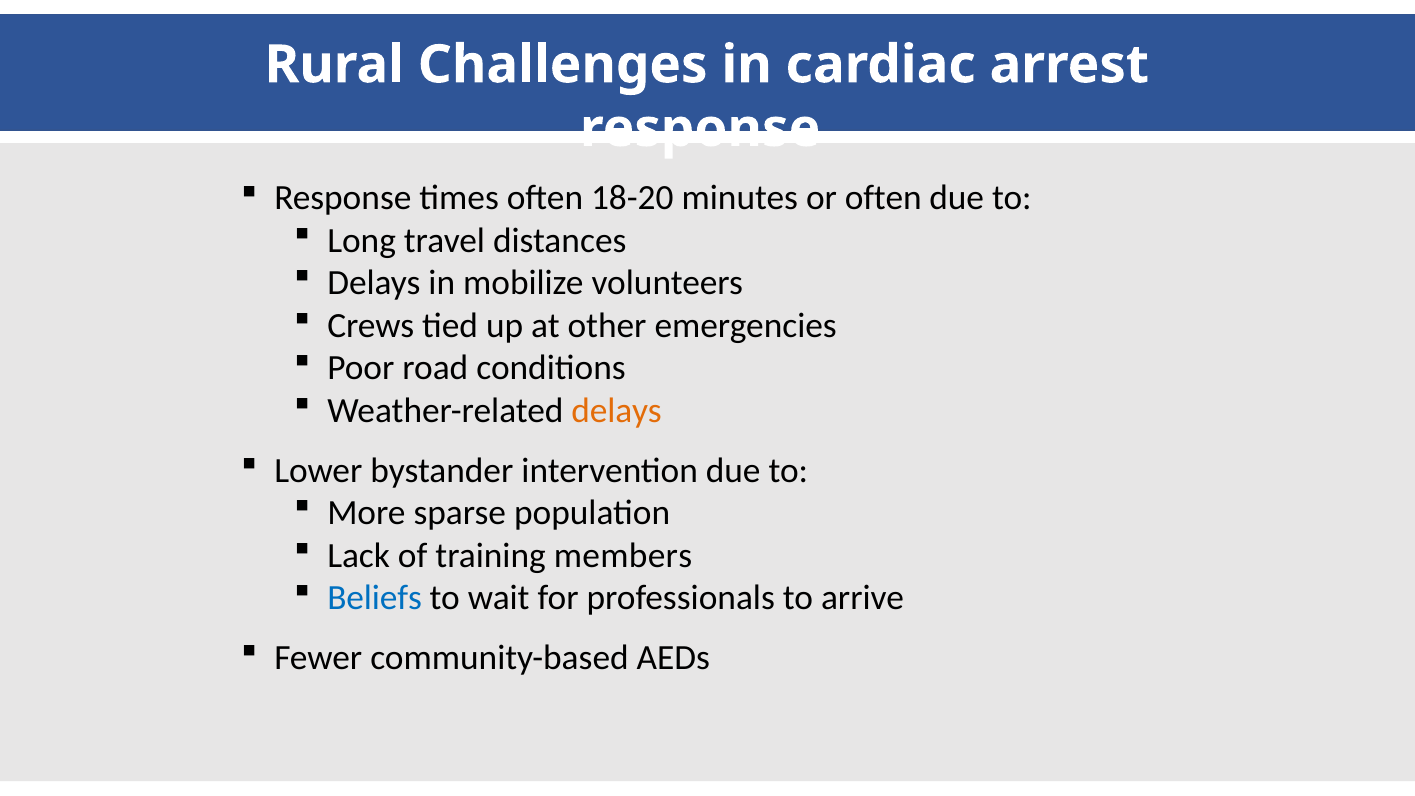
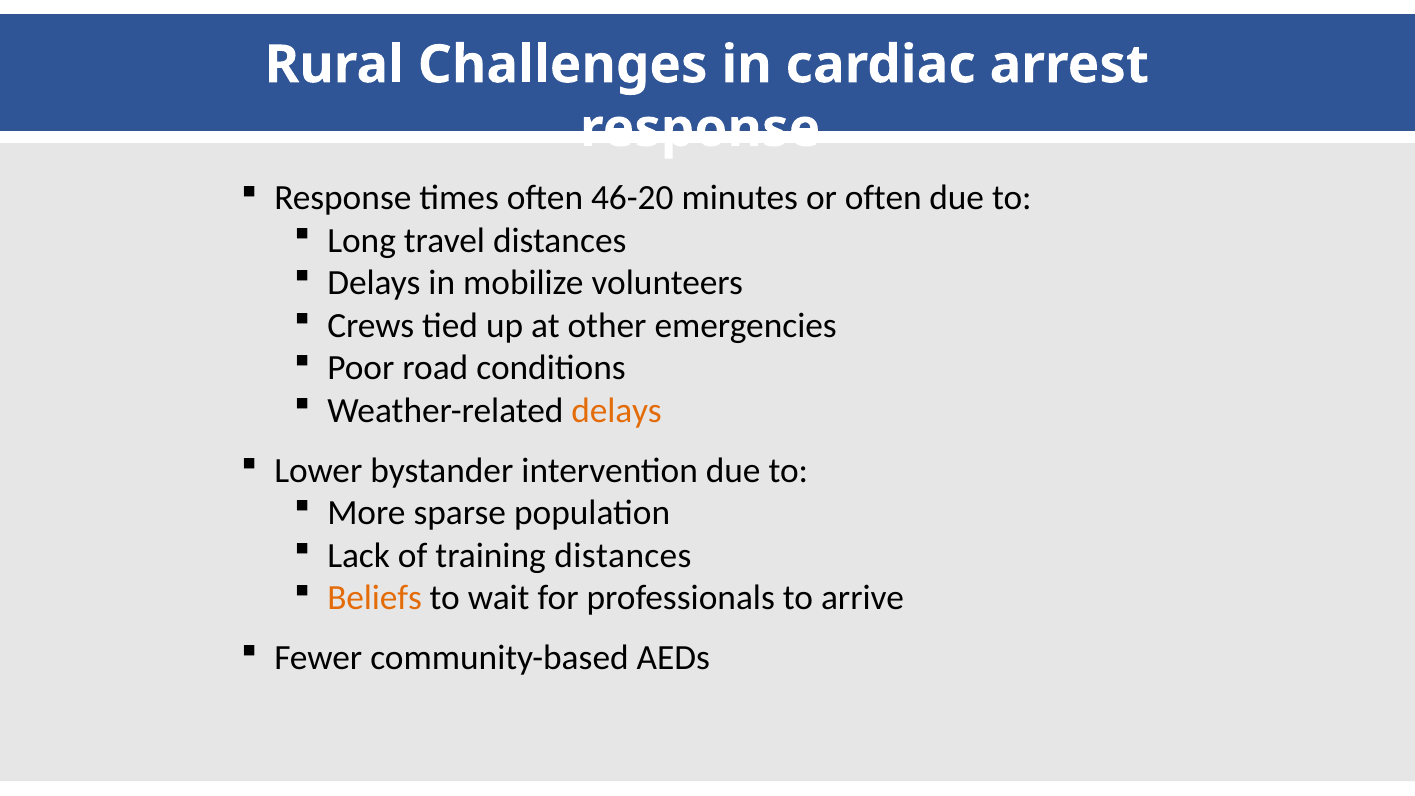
18-20: 18-20 -> 46-20 (632, 198)
training members: members -> distances (623, 555)
Beliefs colour: blue -> orange (375, 598)
